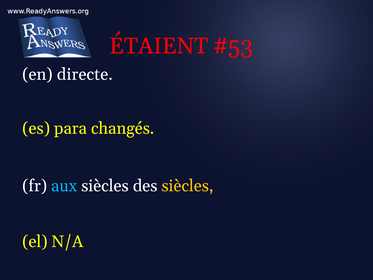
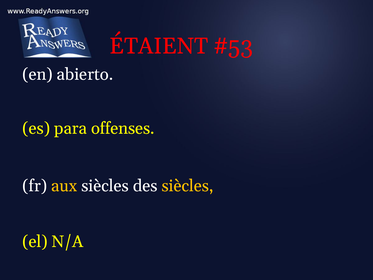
directe: directe -> abierto (85, 74)
changés: changés -> offenses (123, 128)
aux colour: light blue -> yellow (64, 186)
